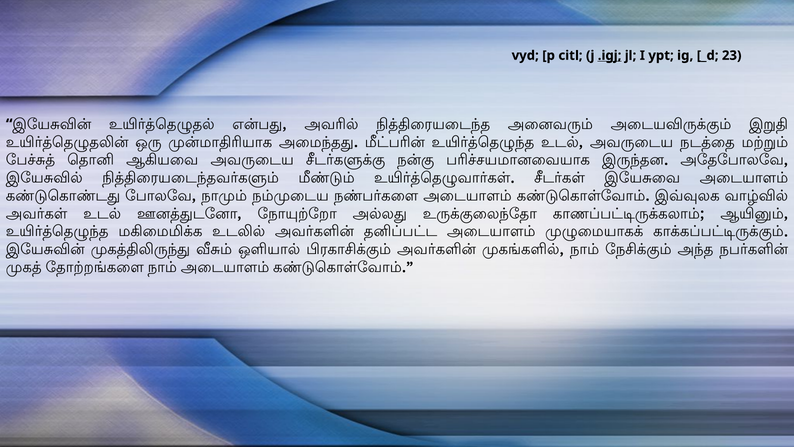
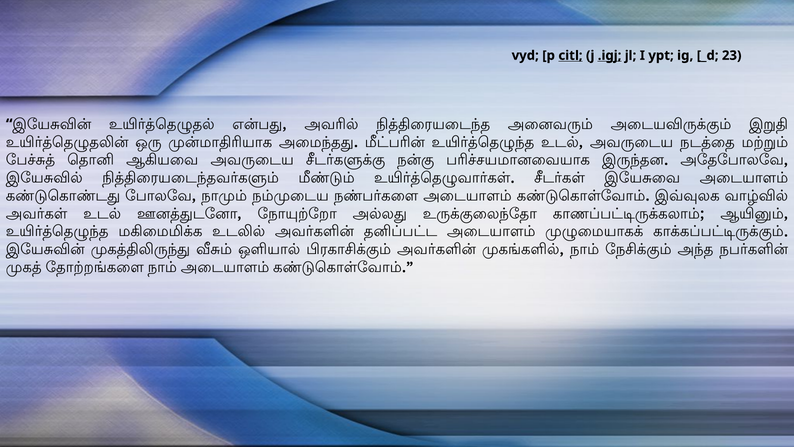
citl underline: none -> present (570, 55)
